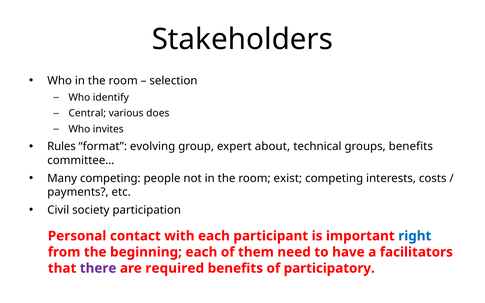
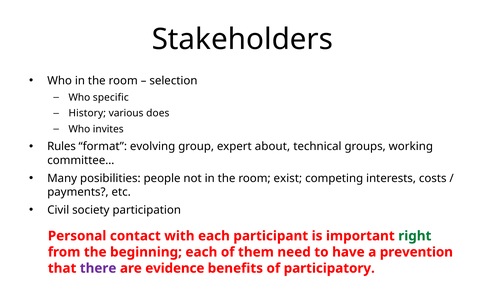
identify: identify -> specific (111, 97)
Central: Central -> History (87, 113)
groups benefits: benefits -> working (411, 147)
Many competing: competing -> posibilities (110, 178)
right colour: blue -> green (415, 236)
facilitators: facilitators -> prevention (416, 252)
required: required -> evidence (175, 268)
